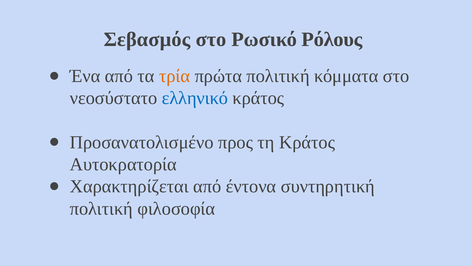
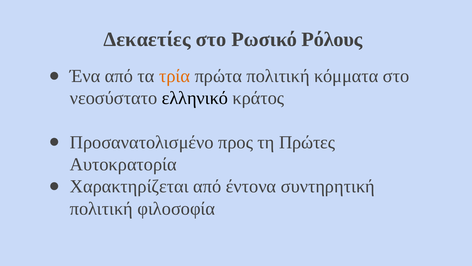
Σεβασμός: Σεβασμός -> Δεκαετίες (147, 39)
ελληνικό colour: blue -> black (195, 98)
τη Κράτος: Κράτος -> Πρώτες (307, 142)
